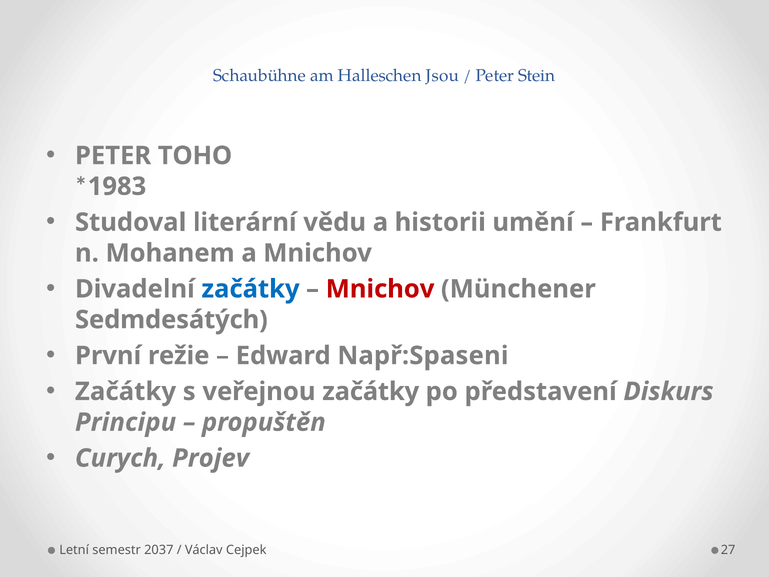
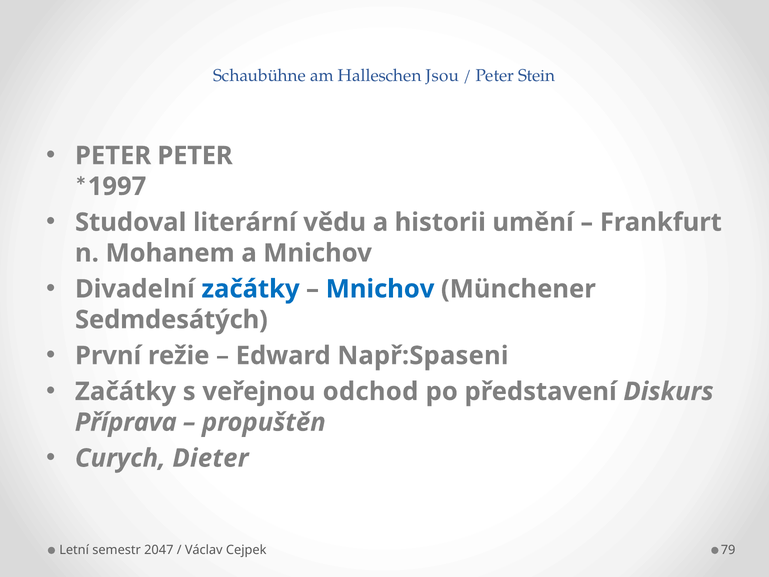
PETER TOHO: TOHO -> PETER (195, 156)
1983: 1983 -> 1997 (117, 186)
Mnichov colour: red -> blue (380, 289)
veřejnou začátky: začátky -> odchod (370, 391)
Principu: Principu -> Příprava (126, 422)
Projev: Projev -> Dieter (210, 458)
2037: 2037 -> 2047 (159, 550)
27: 27 -> 79 (728, 550)
